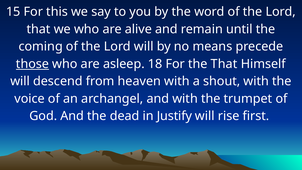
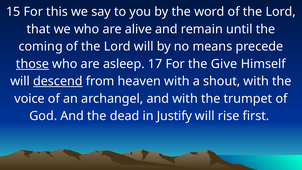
18: 18 -> 17 (155, 64)
the That: That -> Give (224, 64)
descend underline: none -> present (58, 81)
